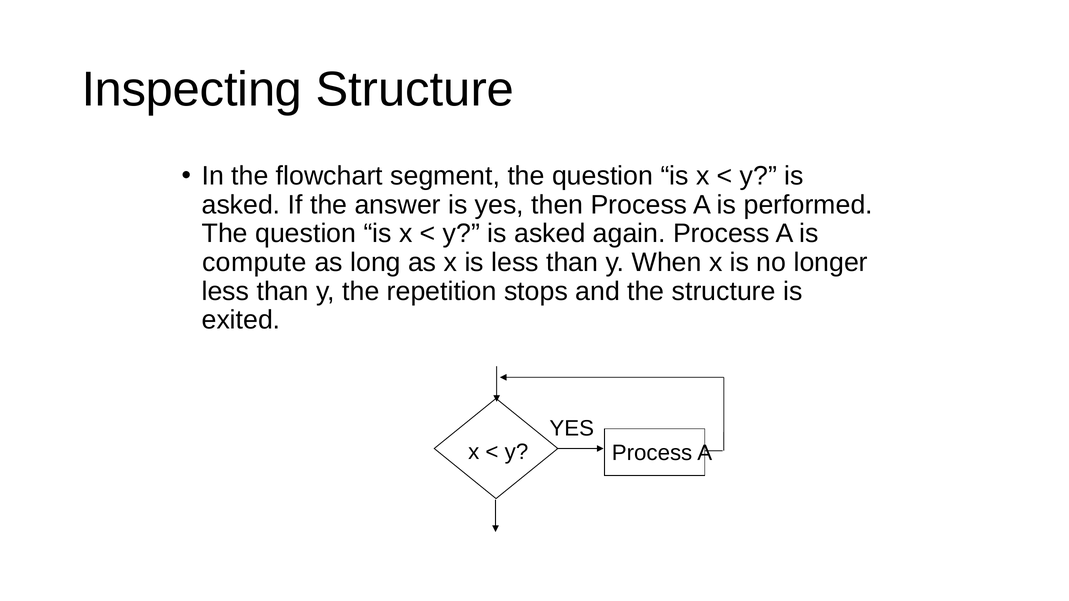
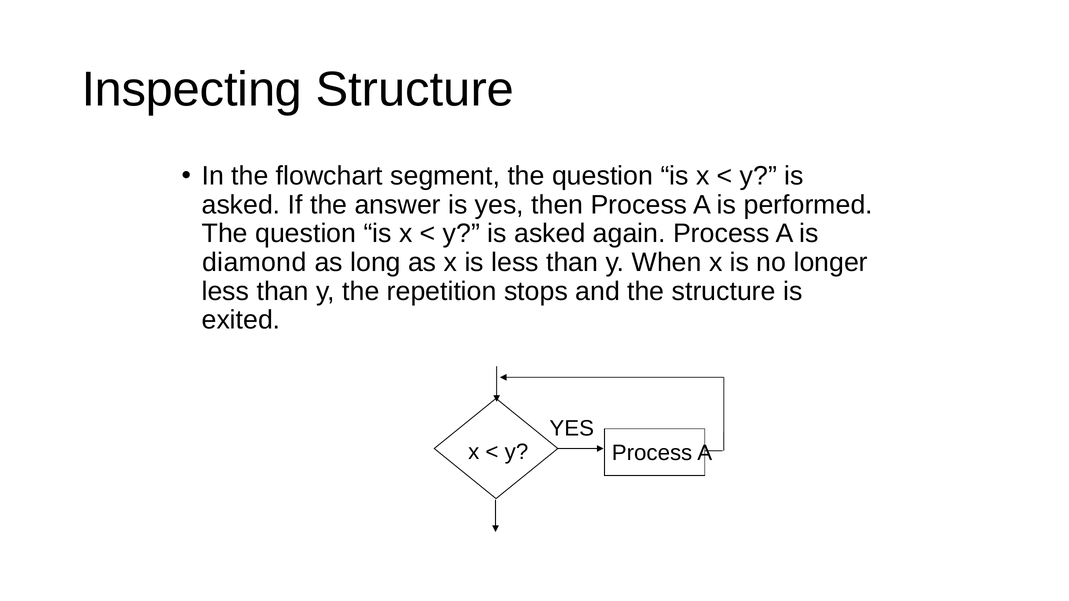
compute: compute -> diamond (254, 263)
